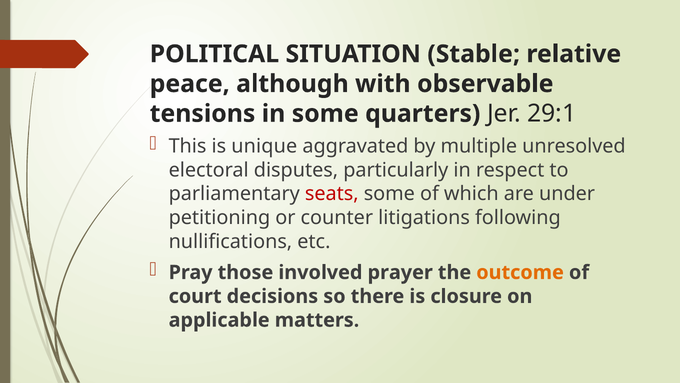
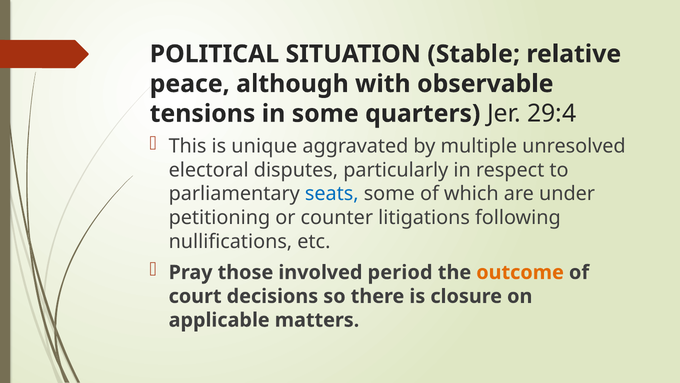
29:1: 29:1 -> 29:4 (552, 113)
seats colour: red -> blue (332, 194)
prayer: prayer -> period (400, 272)
